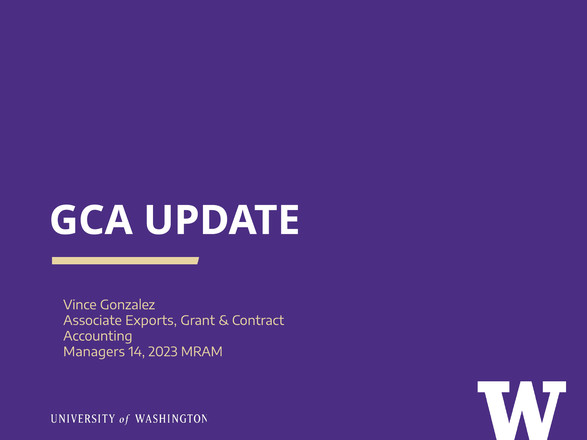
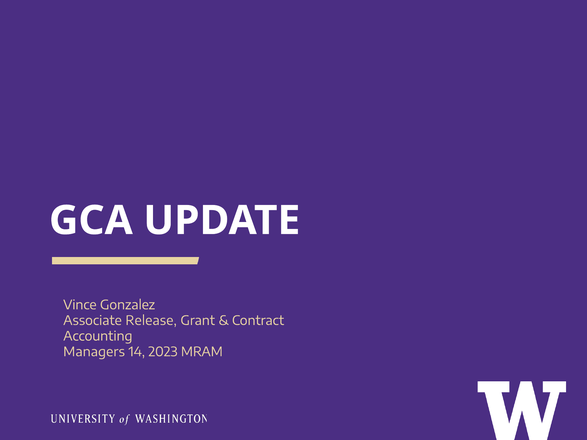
Exports: Exports -> Release (151, 321)
